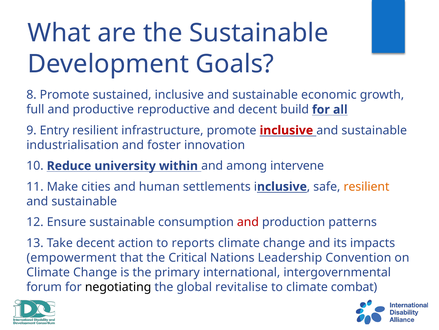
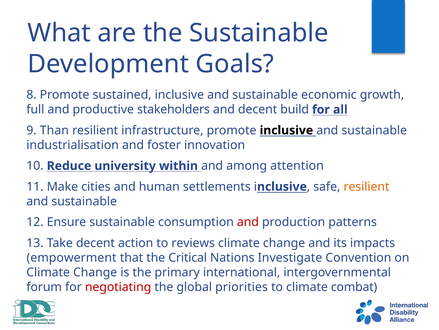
reproductive: reproductive -> stakeholders (174, 109)
Entry: Entry -> Than (54, 130)
inclusive colour: red -> black (286, 130)
intervene: intervene -> attention (297, 166)
reports: reports -> reviews (193, 242)
Leadership: Leadership -> Investigate (290, 257)
negotiating colour: black -> red (118, 286)
revitalise: revitalise -> priorities (242, 286)
